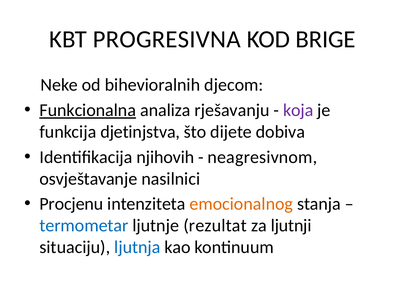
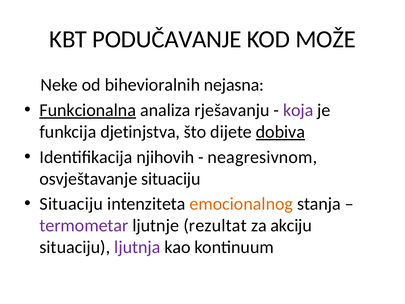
PROGRESIVNA: PROGRESIVNA -> PODUČAVANJE (167, 39)
BRIGE: BRIGE -> MOŽE (326, 39)
djecom: djecom -> nejasna (234, 85)
dobiva underline: none -> present (280, 132)
osvještavanje nasilnici: nasilnici -> situaciju (171, 179)
Procjenu: Procjenu -> Situaciju (71, 204)
termometar colour: blue -> purple (84, 225)
ljutnji: ljutnji -> akciju (291, 225)
ljutnja colour: blue -> purple (137, 247)
